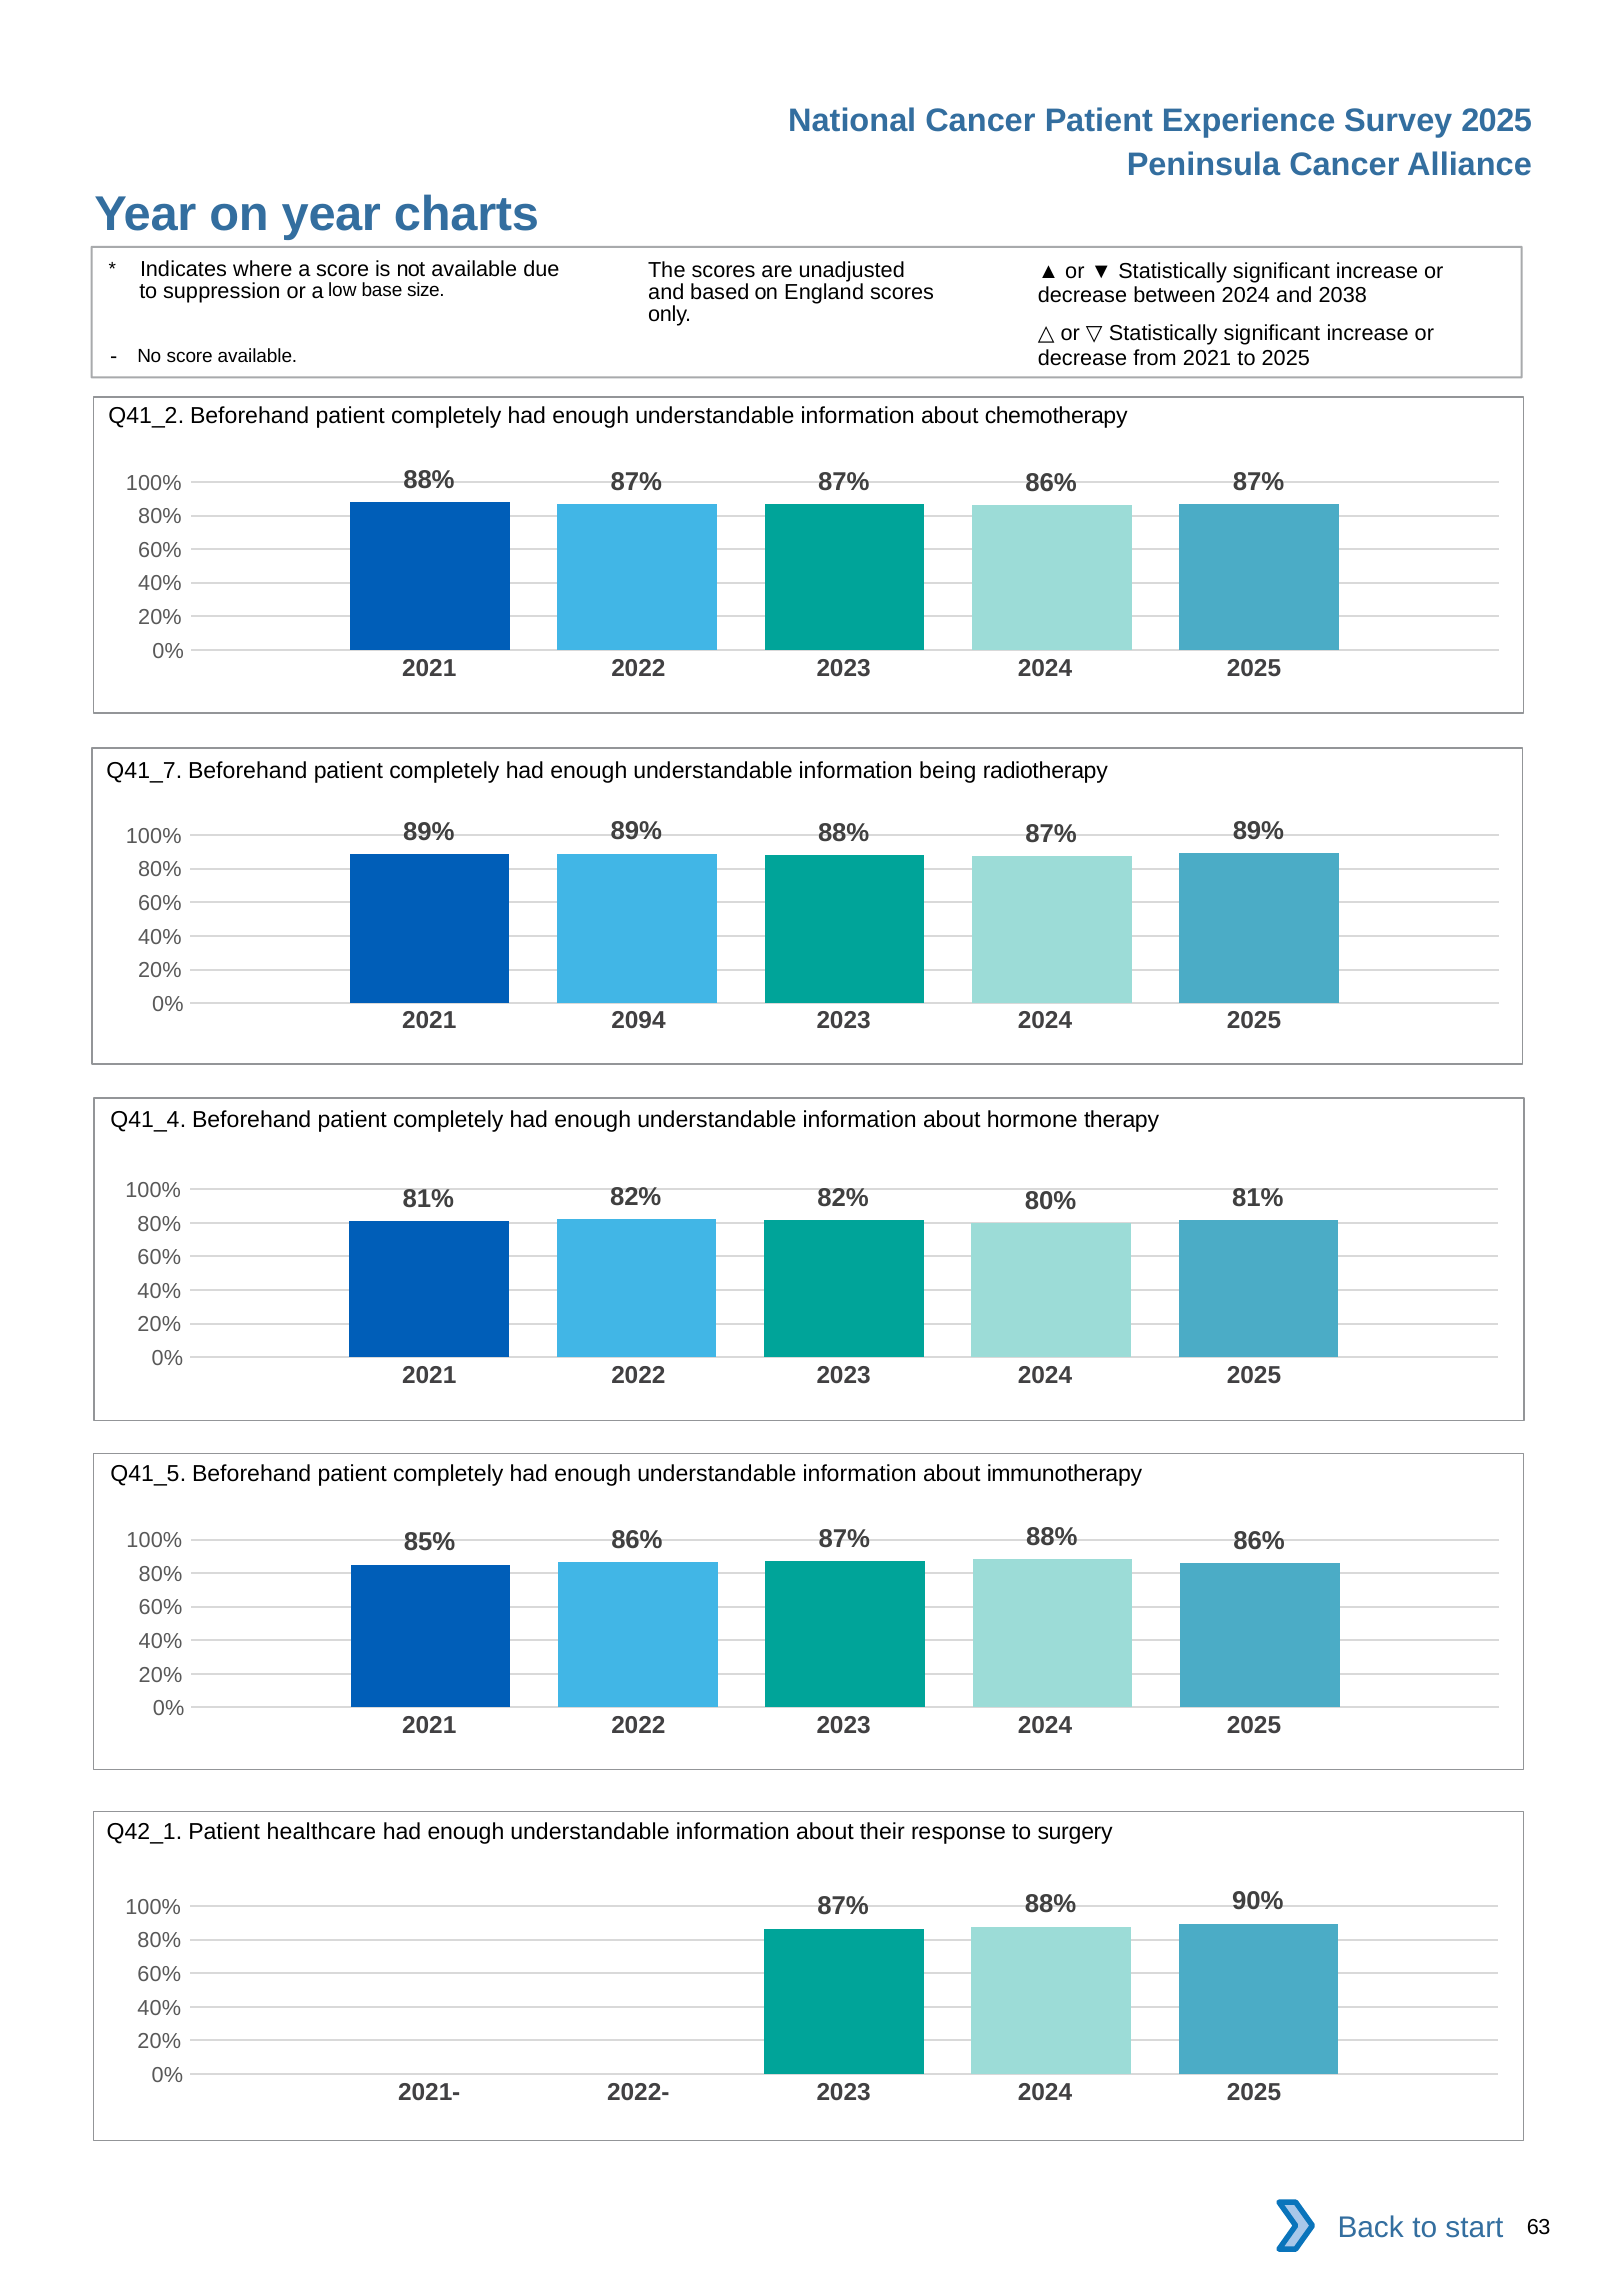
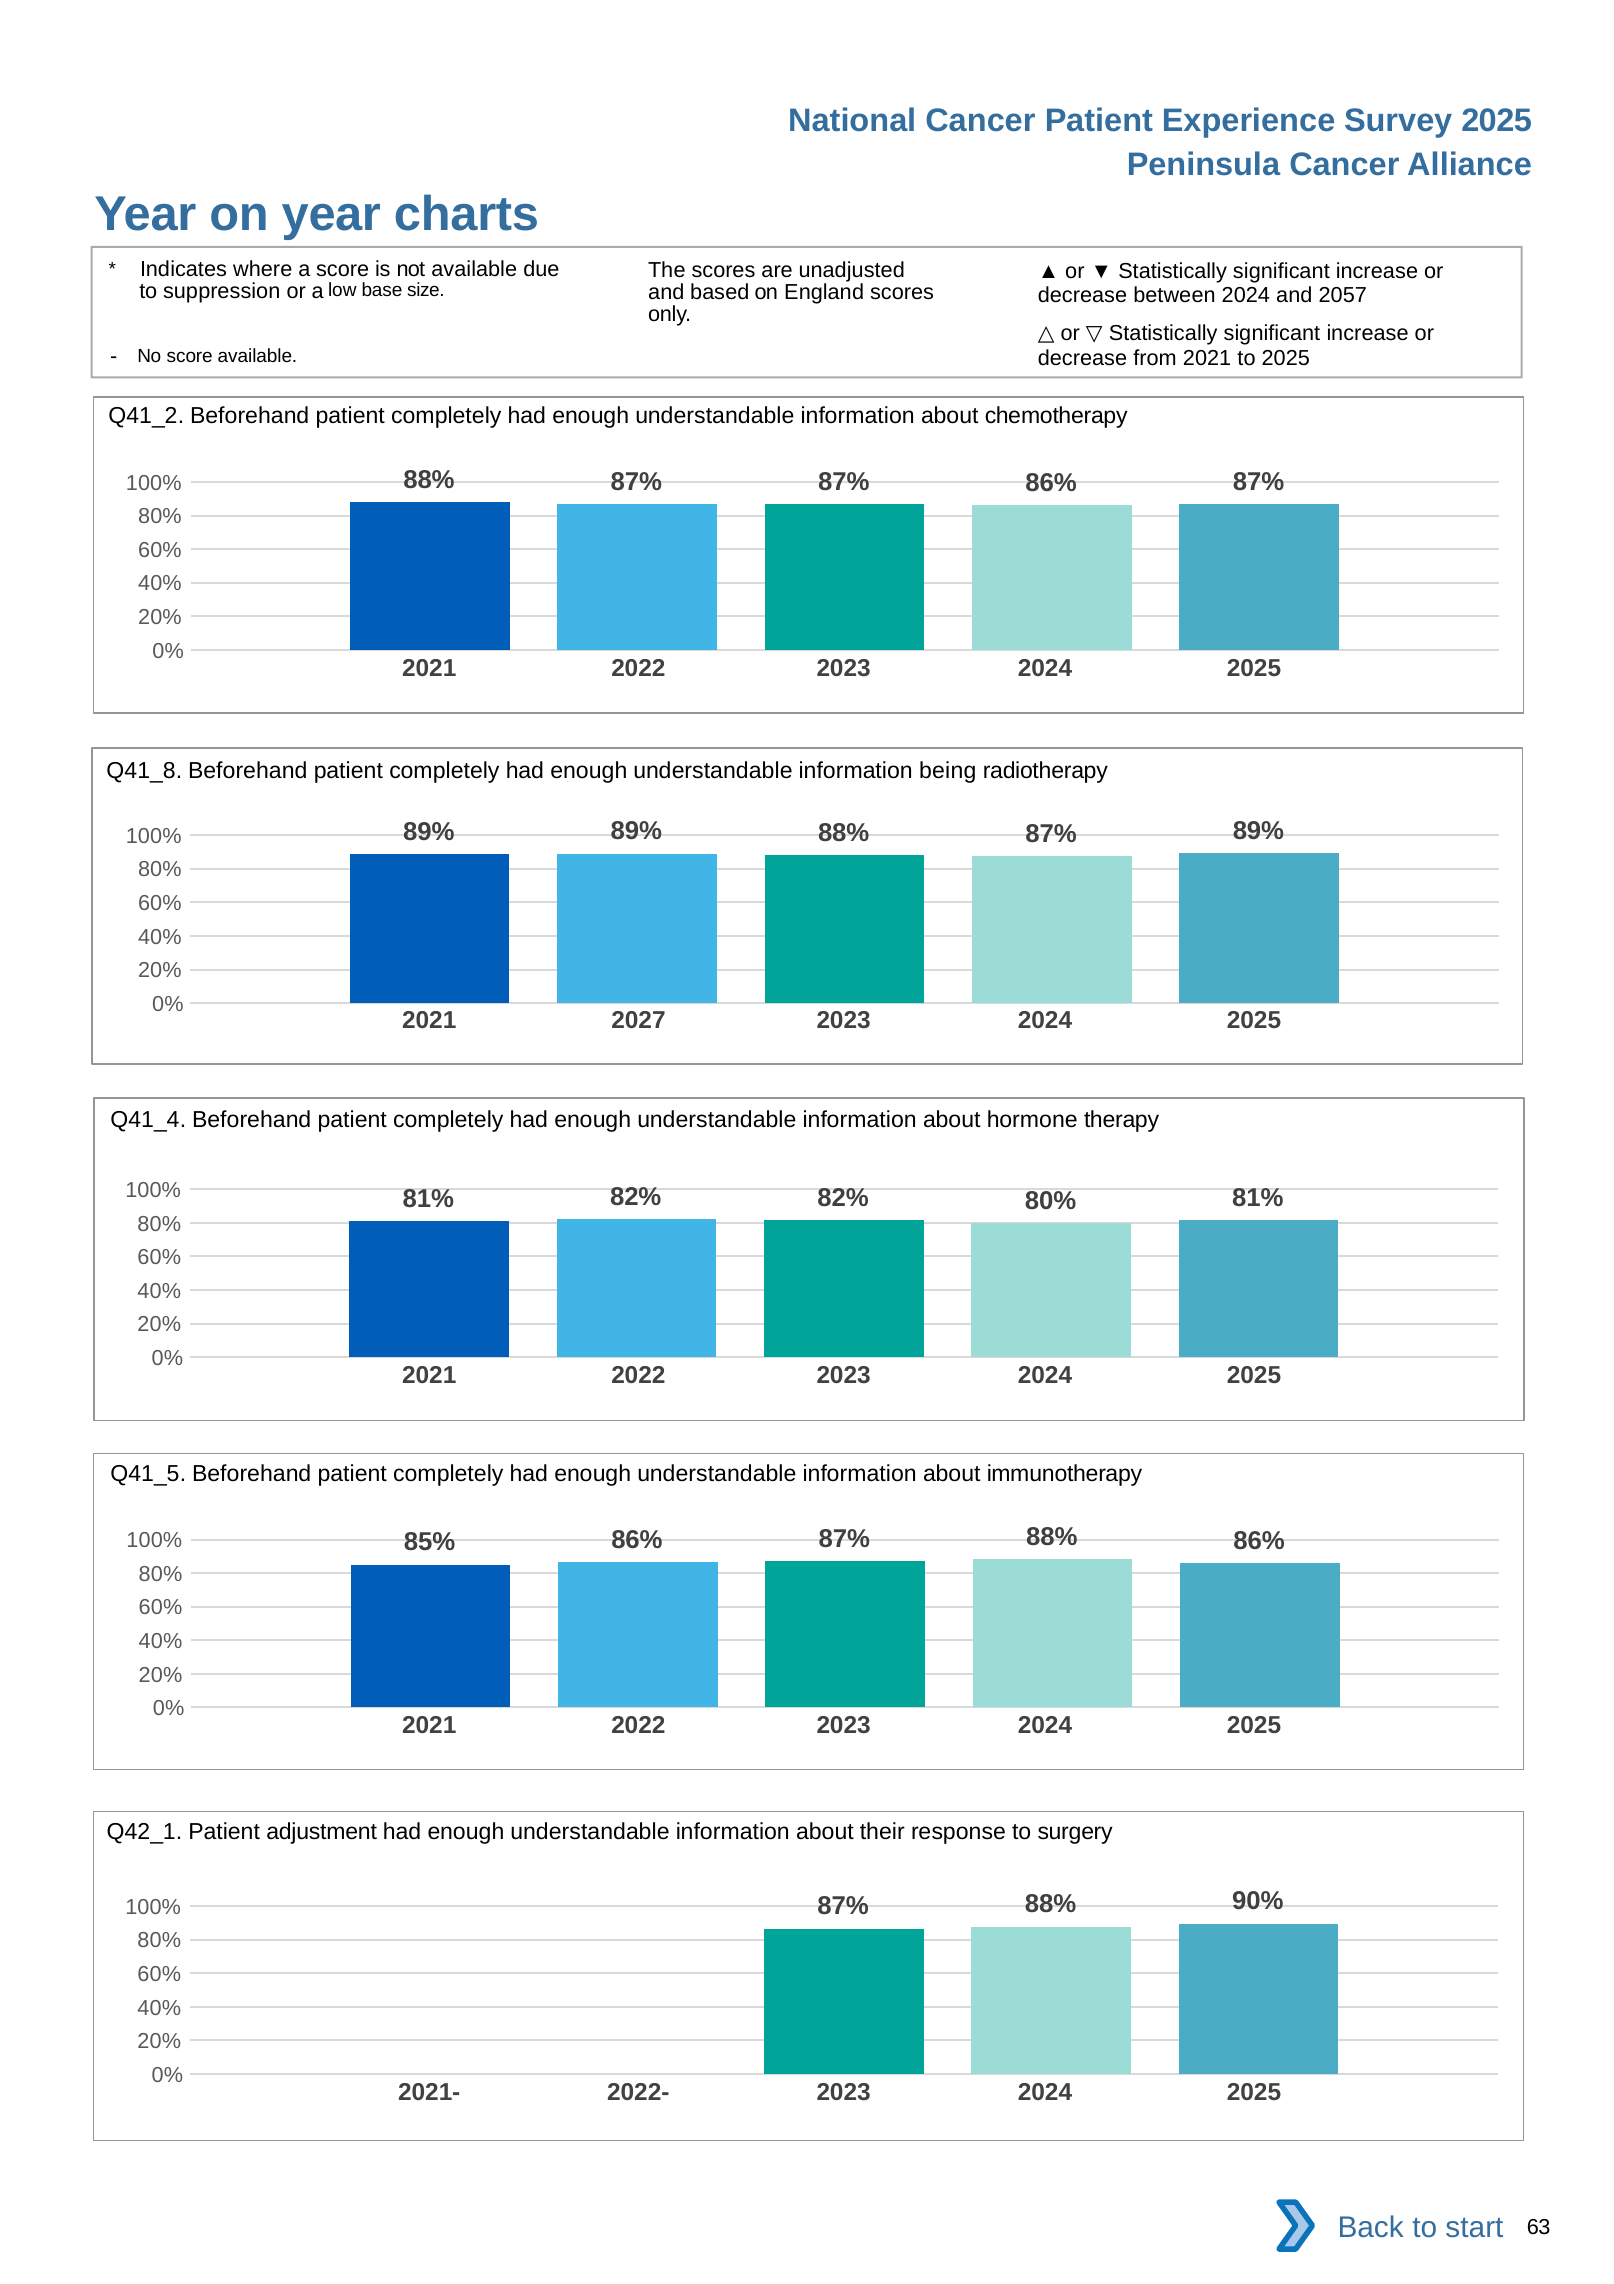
2038: 2038 -> 2057 (1343, 296)
Q41_7: Q41_7 -> Q41_8 (144, 771)
2094: 2094 -> 2027 (638, 1021)
healthcare: healthcare -> adjustment (322, 1832)
